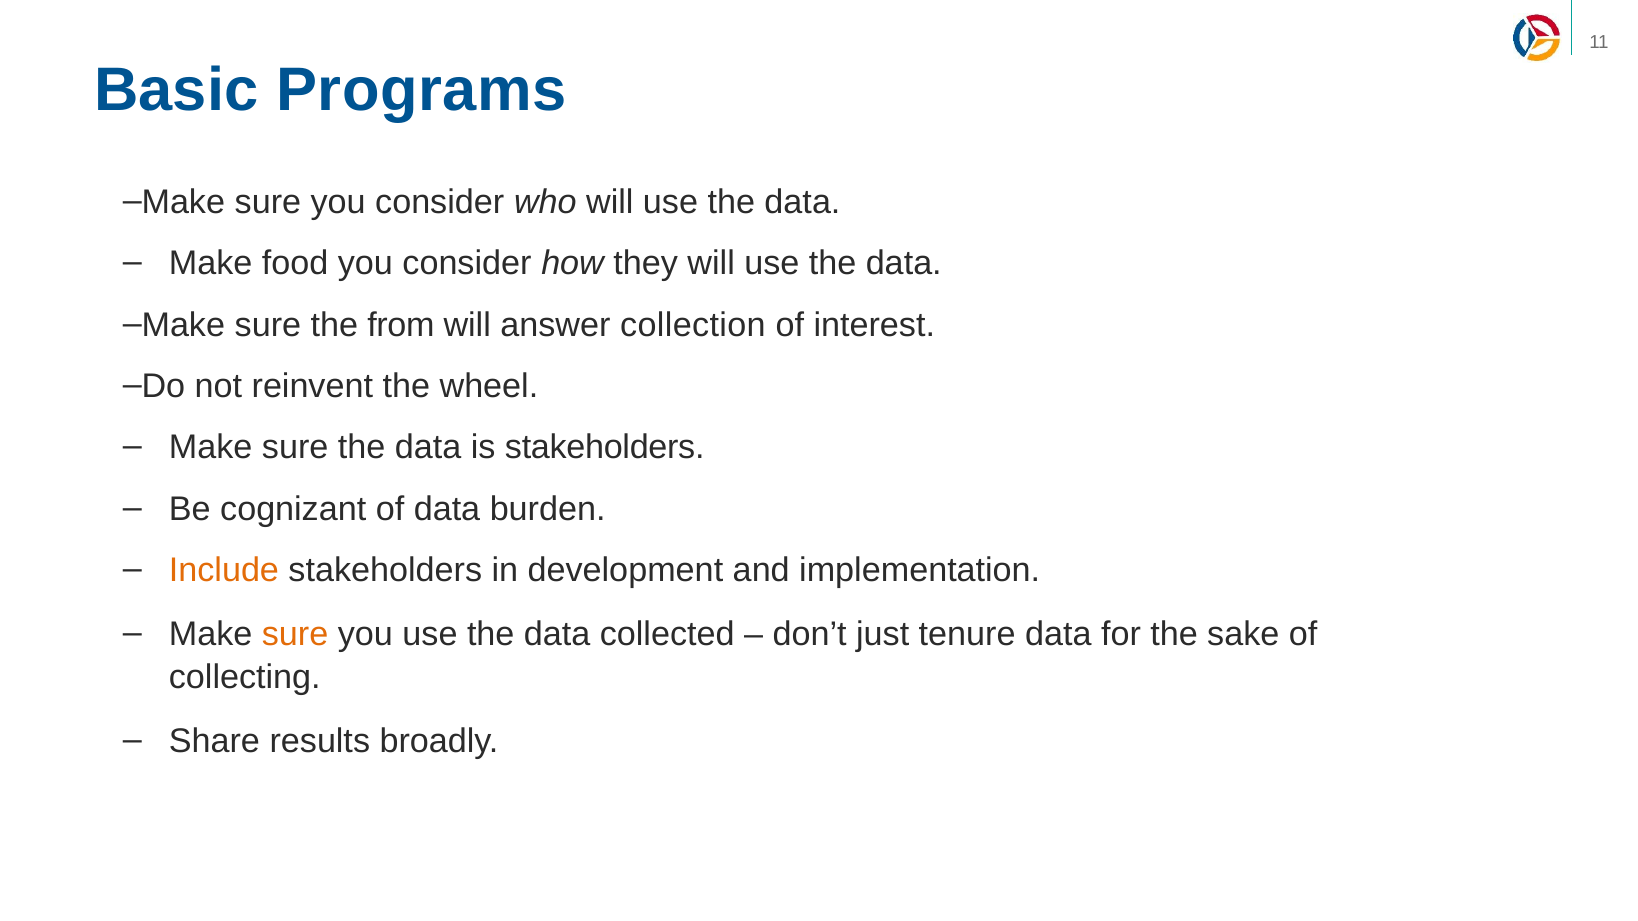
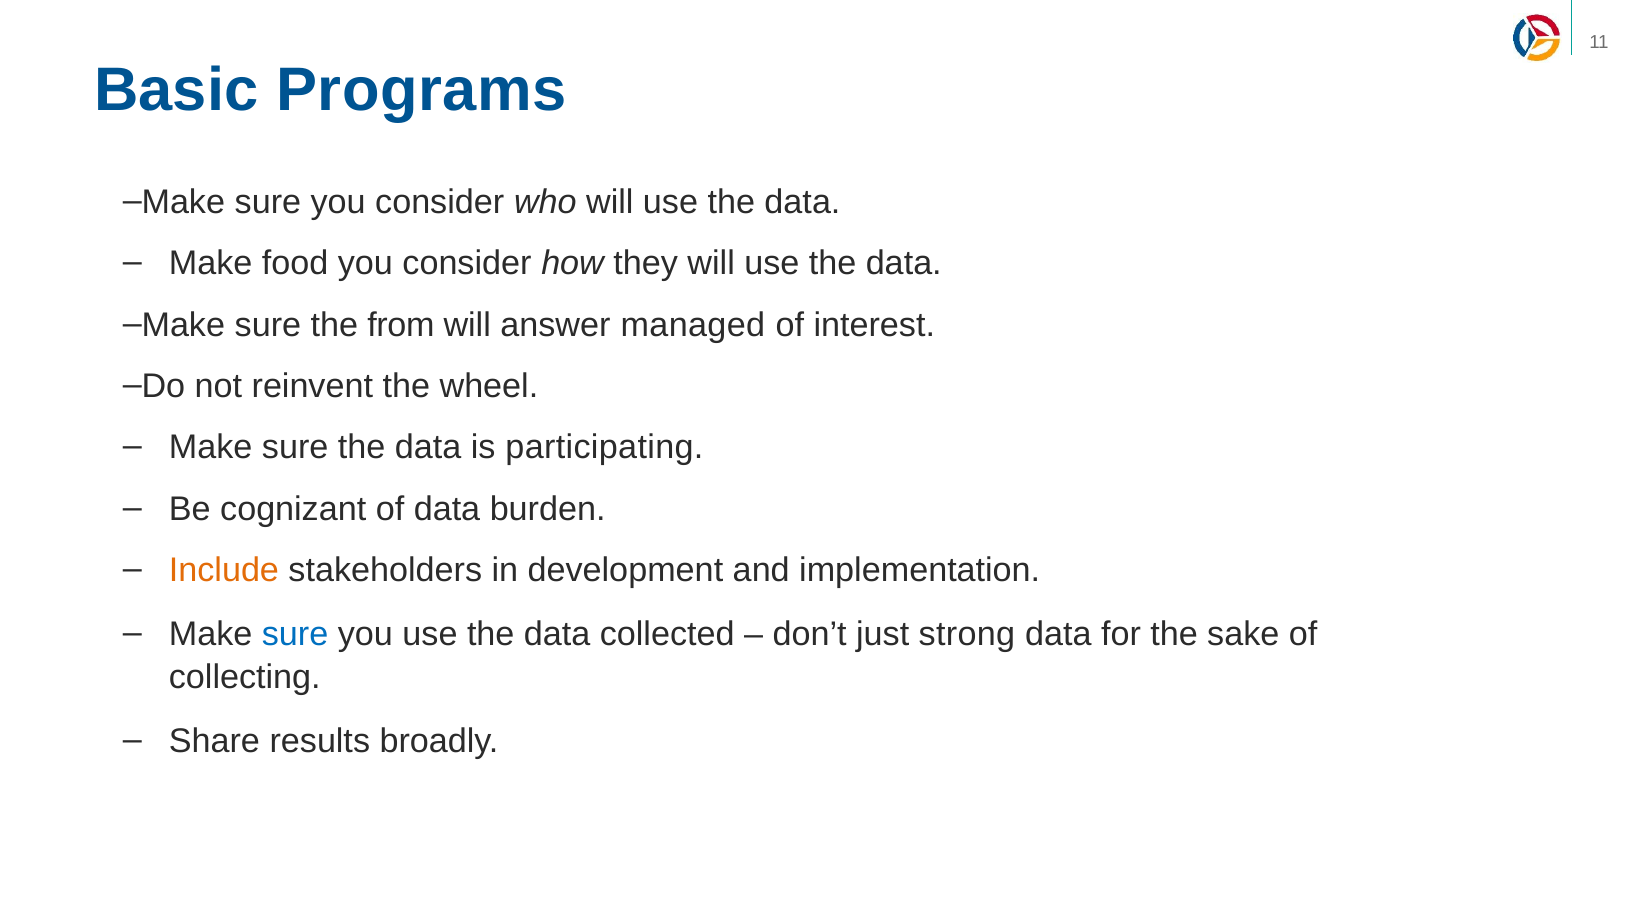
collection: collection -> managed (693, 325)
is stakeholders: stakeholders -> participating (604, 448)
sure colour: orange -> blue (295, 634)
tenure: tenure -> strong (967, 634)
